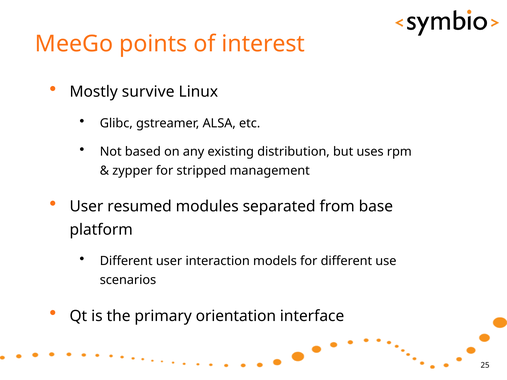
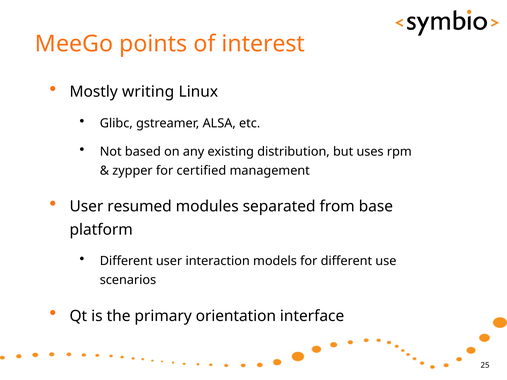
survive: survive -> writing (148, 92)
stripped: stripped -> certified (201, 171)
